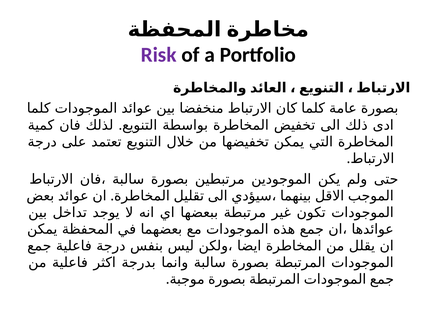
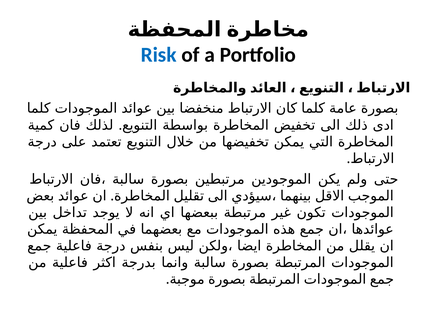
Risk colour: purple -> blue (159, 55)
